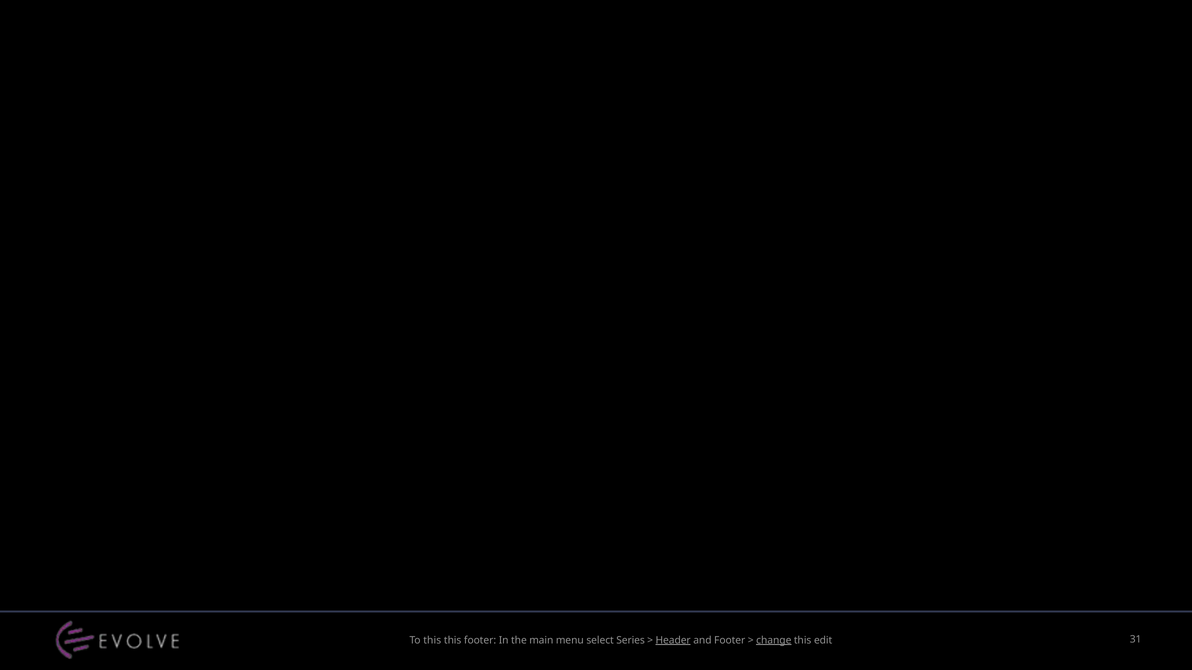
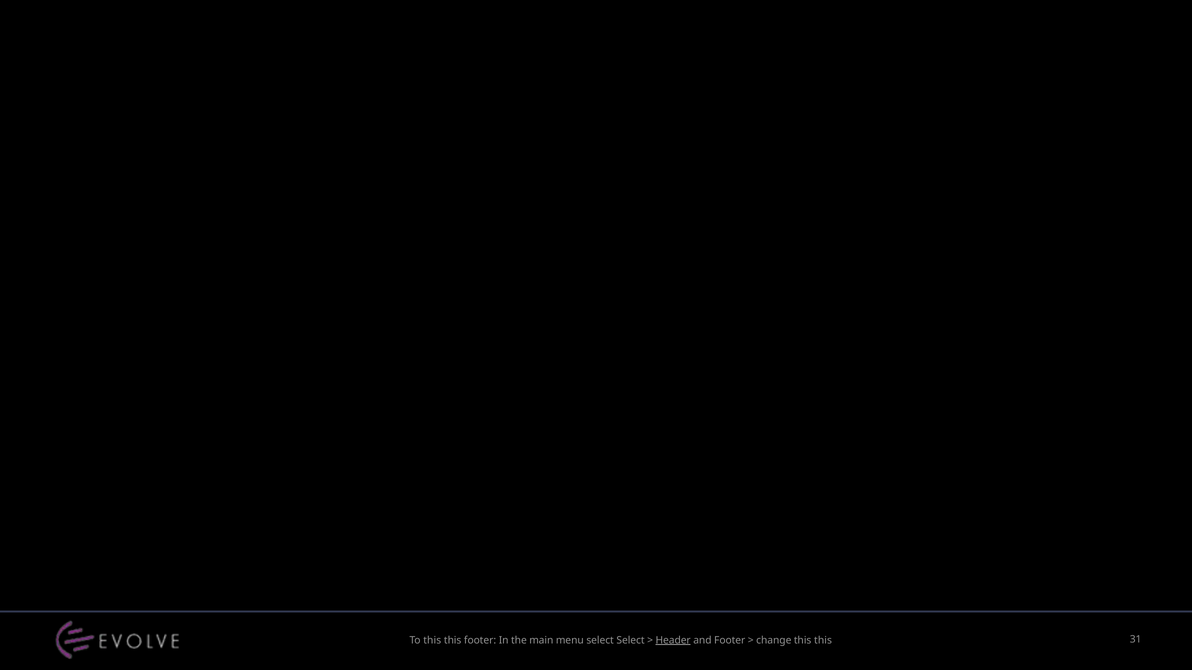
select Series: Series -> Select (631, 641)
change underline: present -> none (774, 641)
edit: edit -> this (823, 641)
